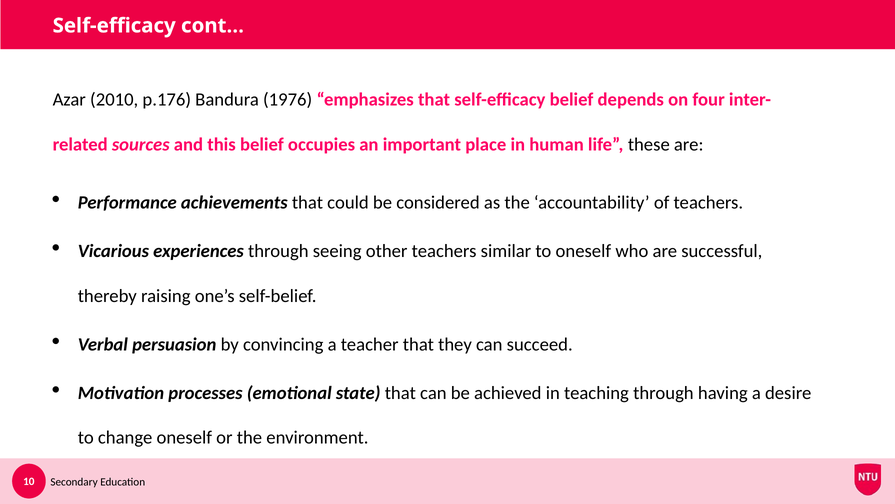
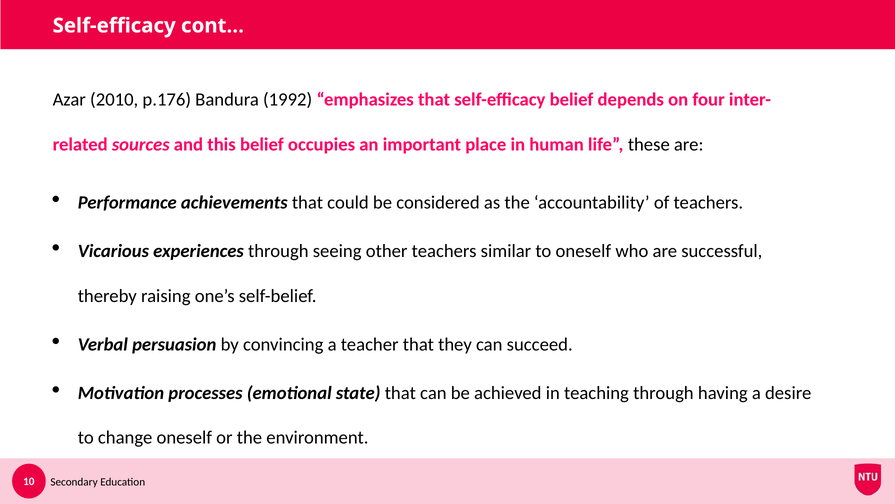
1976: 1976 -> 1992 (288, 100)
